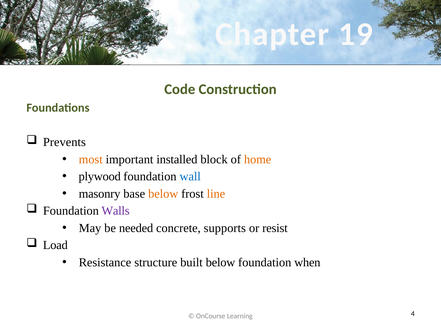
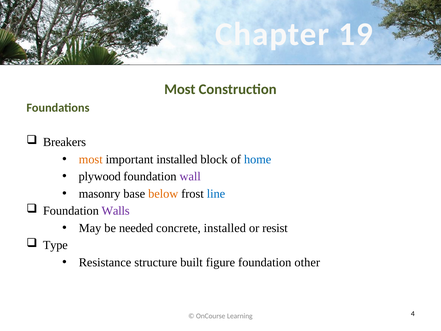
Code: Code -> Most (180, 89)
Prevents: Prevents -> Breakers (64, 142)
home colour: orange -> blue (258, 159)
wall colour: blue -> purple (190, 176)
line colour: orange -> blue (216, 194)
concrete supports: supports -> installed (225, 228)
Load: Load -> Type (55, 245)
built below: below -> figure (220, 262)
when: when -> other (307, 262)
